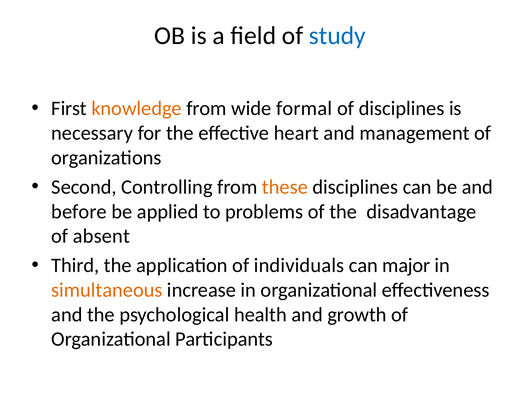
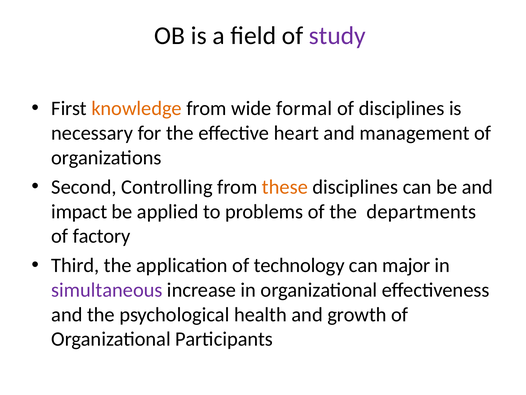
study colour: blue -> purple (337, 36)
before: before -> impact (79, 211)
disadvantage: disadvantage -> departments (421, 211)
absent: absent -> factory (102, 236)
individuals: individuals -> technology (299, 265)
simultaneous colour: orange -> purple (107, 290)
